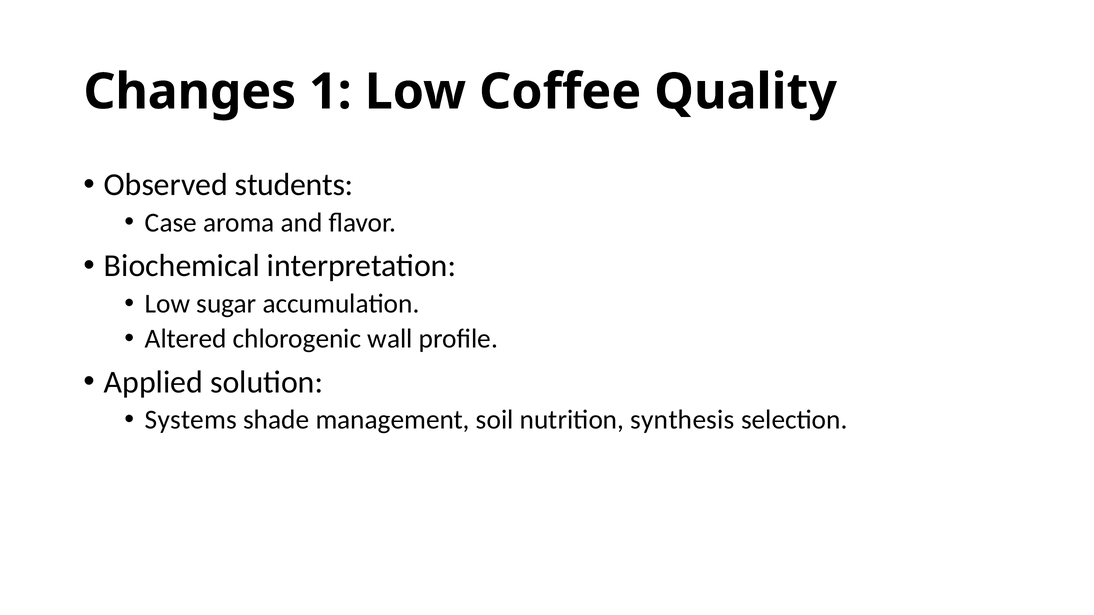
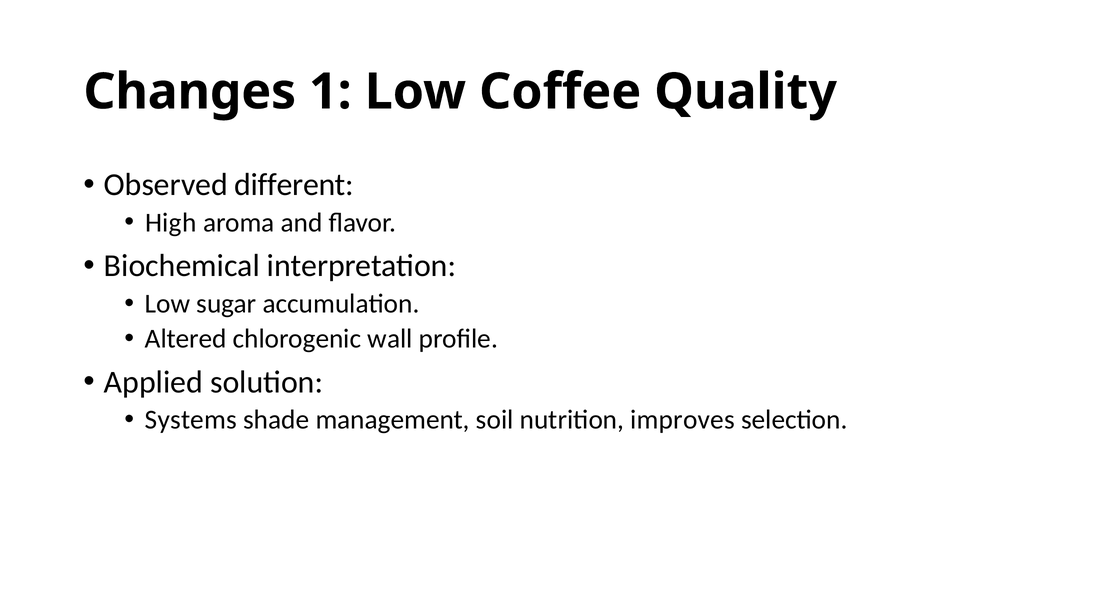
students: students -> different (294, 185)
Case: Case -> High (171, 223)
synthesis: synthesis -> improves (683, 420)
